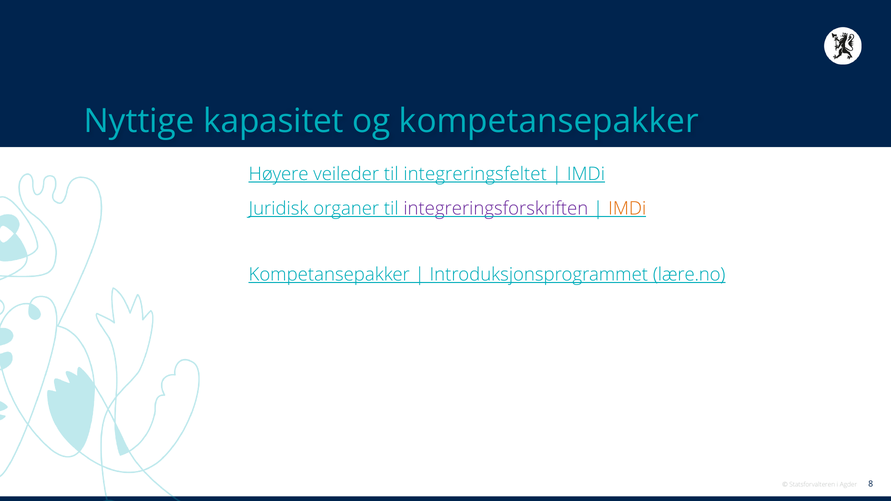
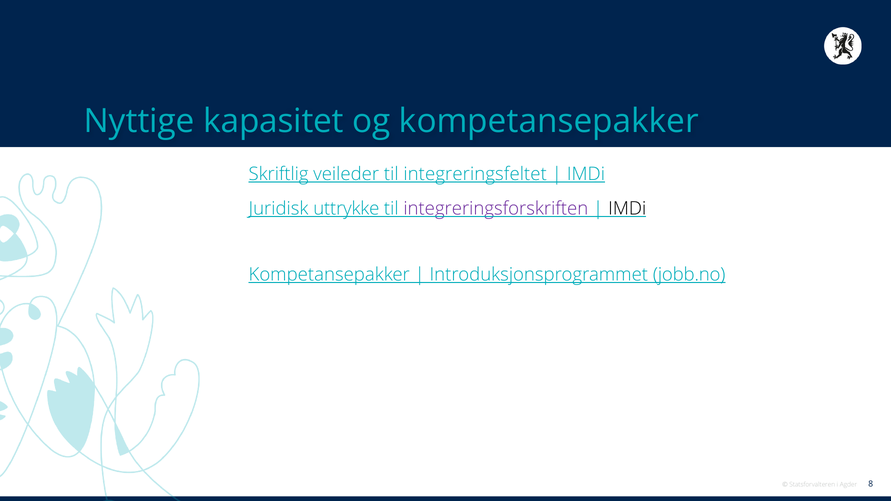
Høyere: Høyere -> Skriftlig (279, 174)
organer: organer -> uttrykke (346, 209)
IMDi colour: orange -> black (627, 209)
lære.no: lære.no -> jobb.no (689, 275)
